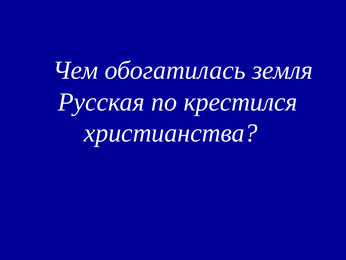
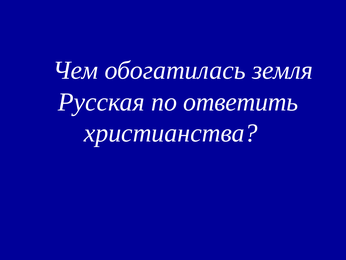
крестился: крестился -> ответить (241, 102)
